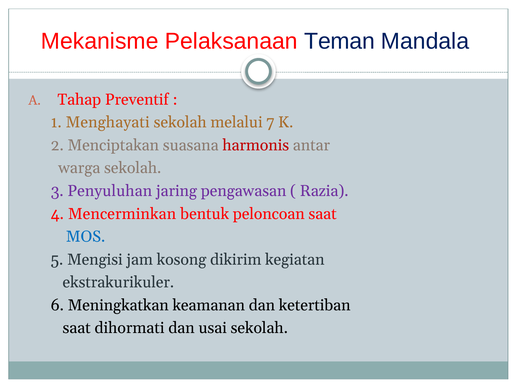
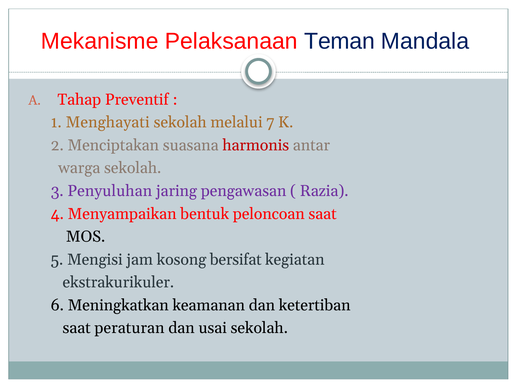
Mencerminkan: Mencerminkan -> Menyampaikan (122, 214)
MOS colour: blue -> black (86, 236)
dikirim: dikirim -> bersifat (236, 259)
dihormati: dihormati -> peraturan (129, 328)
